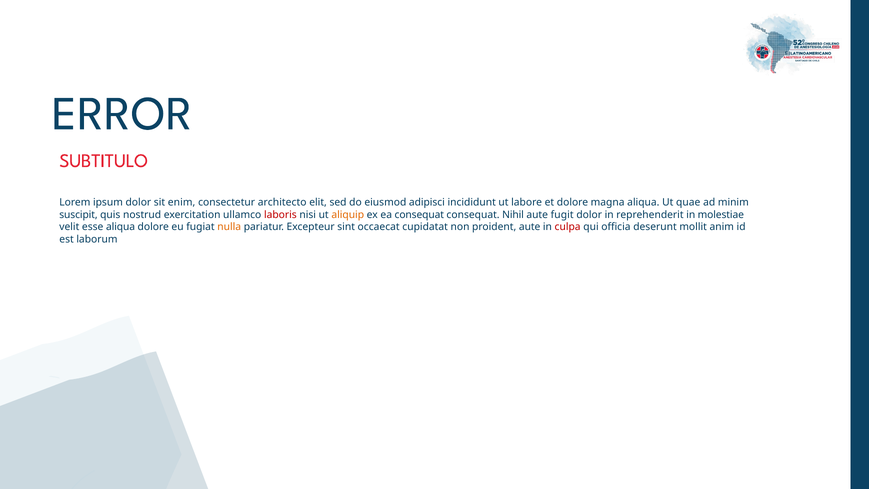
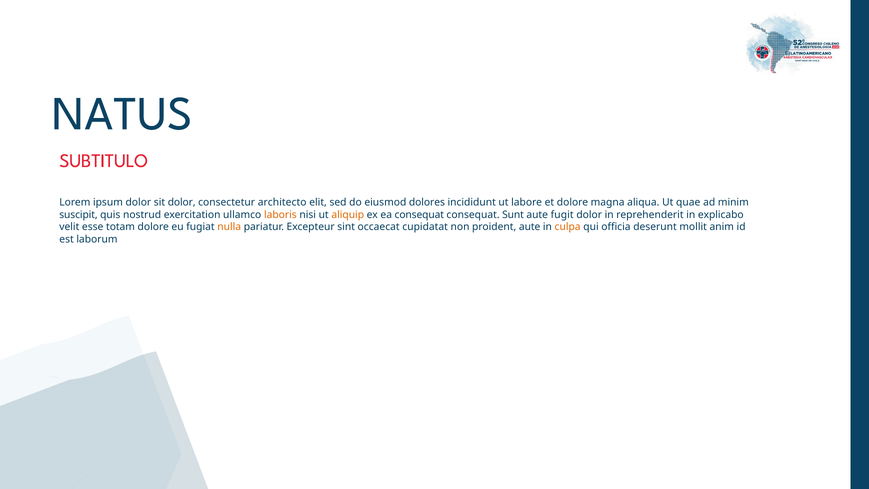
ERROR: ERROR -> NATUS (122, 114)
sit enim: enim -> dolor (182, 202)
adipisci: adipisci -> dolores (427, 202)
laboris colour: red -> orange (280, 215)
Nihil: Nihil -> Sunt (513, 215)
molestiae: molestiae -> explicabo (721, 215)
esse aliqua: aliqua -> totam (121, 227)
culpa colour: red -> orange (568, 227)
